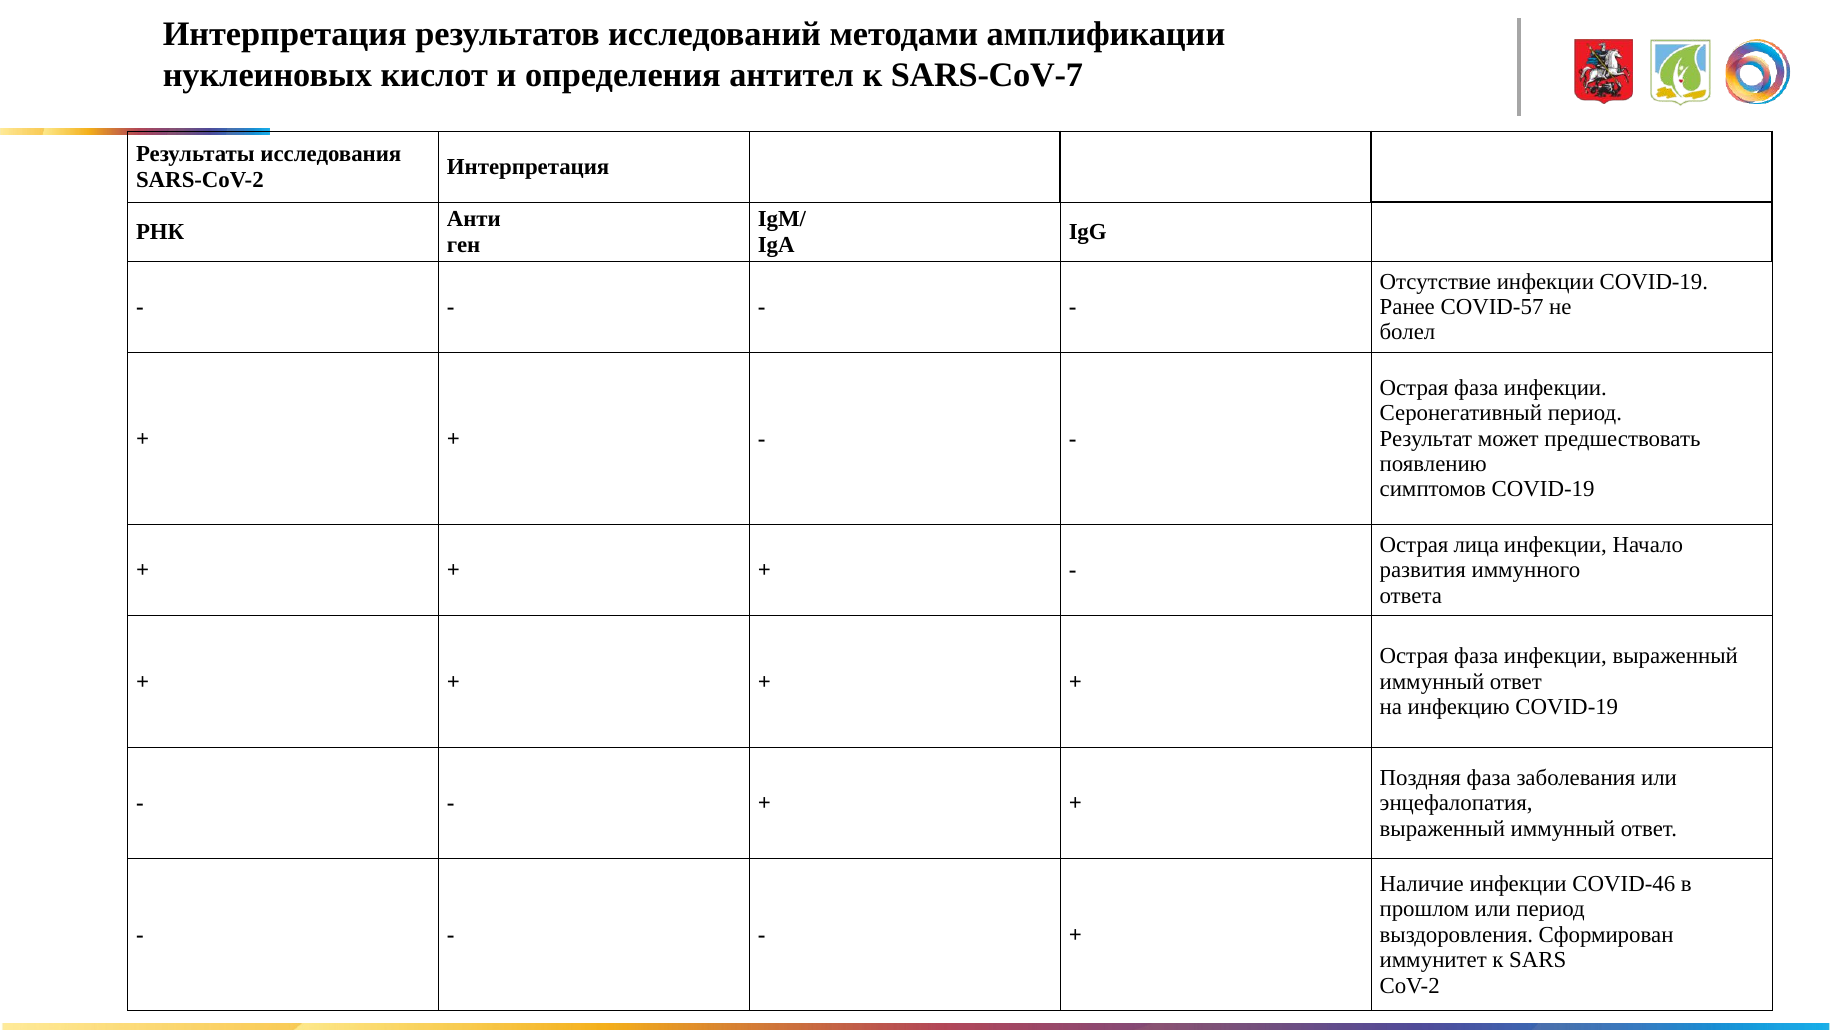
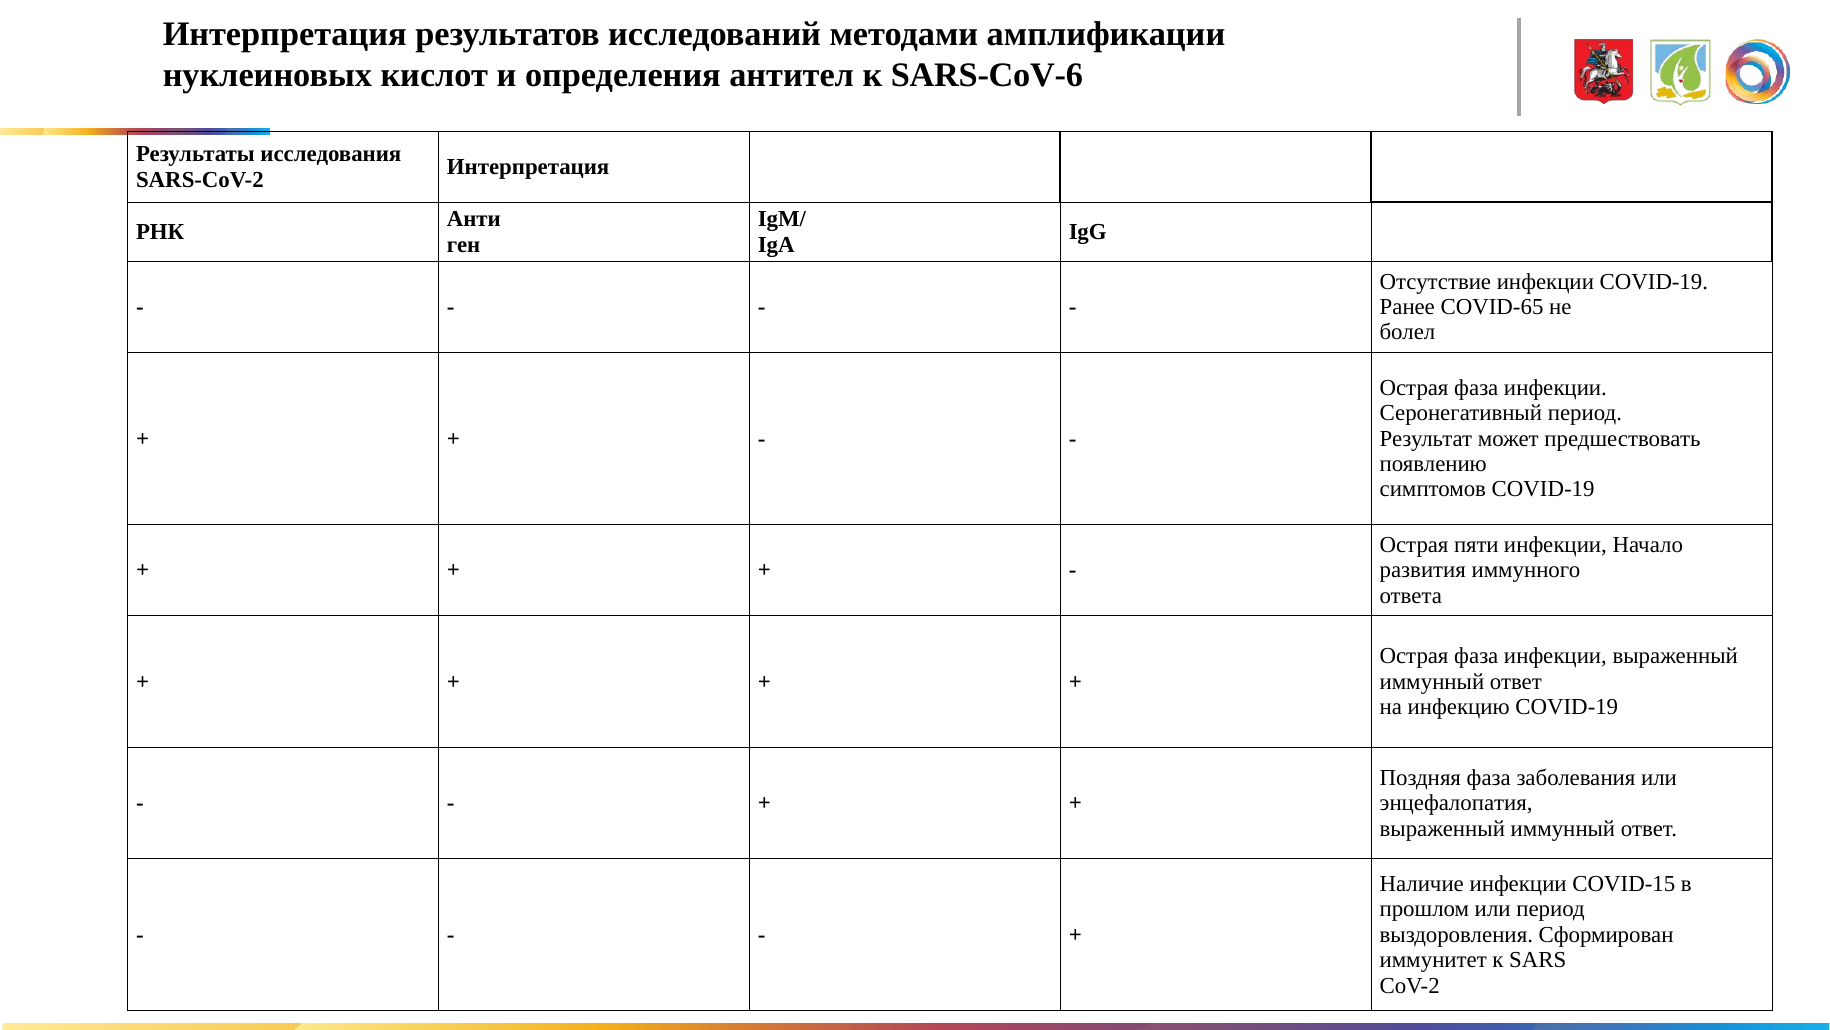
SARS-CoV-7: SARS-CoV-7 -> SARS-CoV-6 (987, 76)
COVID-57: COVID-57 -> COVID-65 (1492, 307)
лица: лица -> пяти (1476, 545)
COVID-46: COVID-46 -> COVID-15 (1624, 883)
